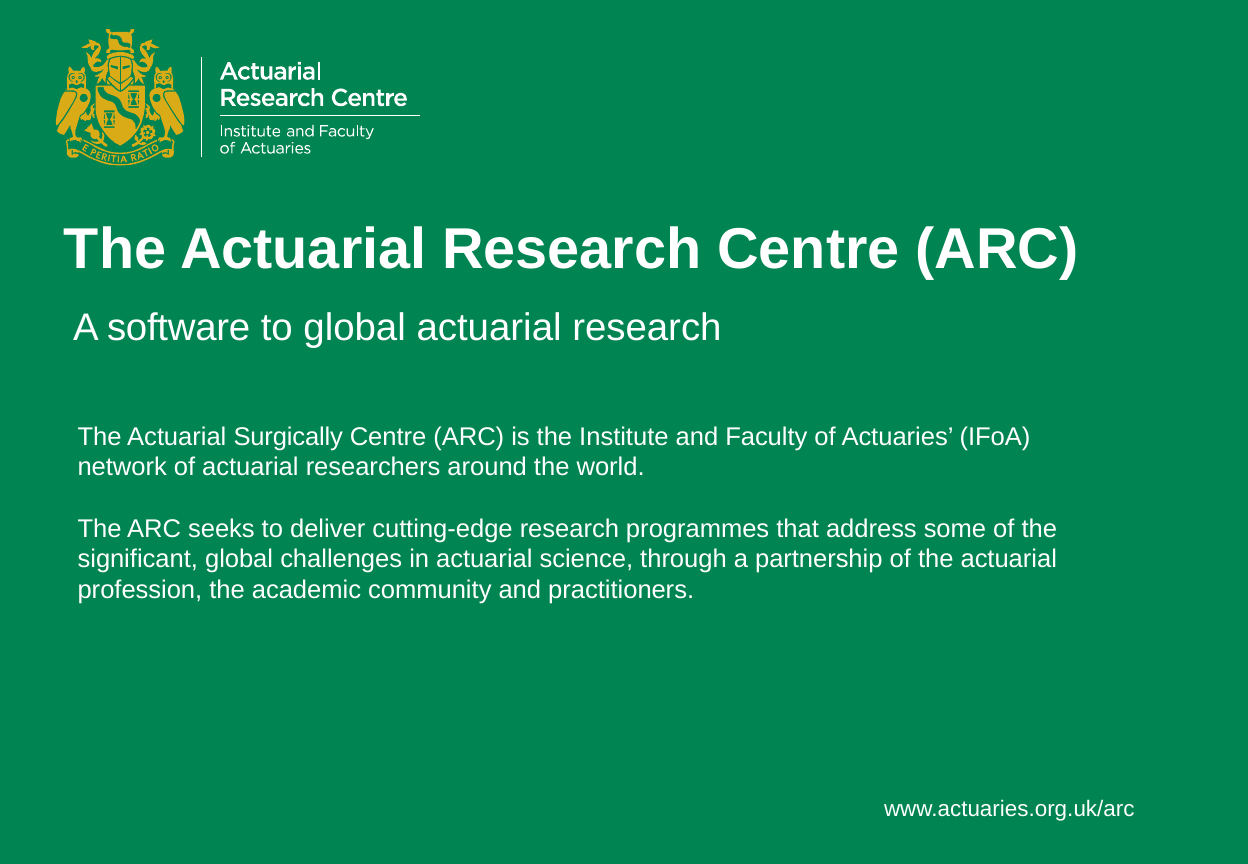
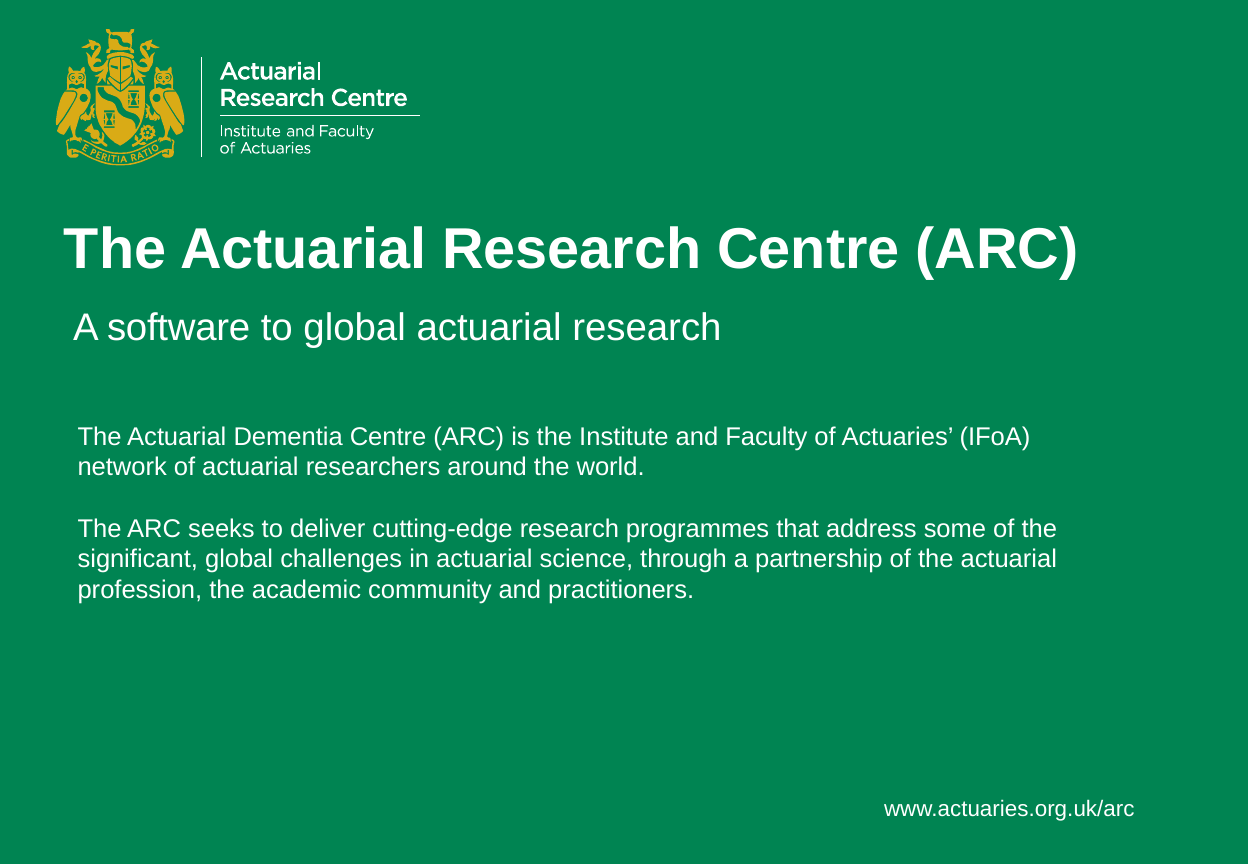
Surgically: Surgically -> Dementia (288, 437)
